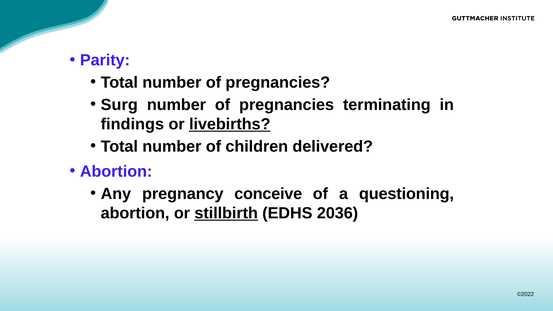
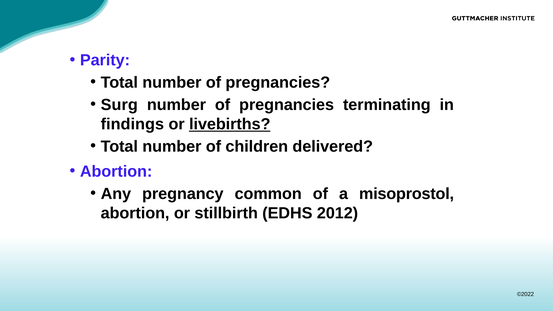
conceive: conceive -> common (268, 194)
questioning: questioning -> misoprostol (407, 194)
stillbirth underline: present -> none (226, 213)
2036: 2036 -> 2012 (337, 213)
